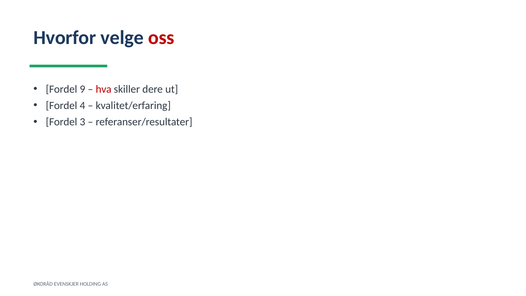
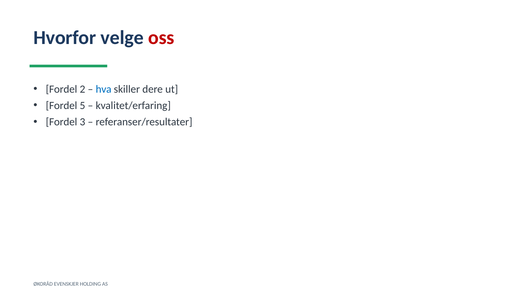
9: 9 -> 2 (82, 89)
hva colour: red -> blue (104, 89)
4: 4 -> 5 (82, 106)
